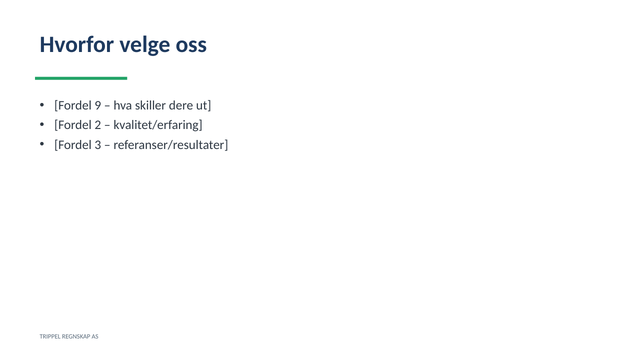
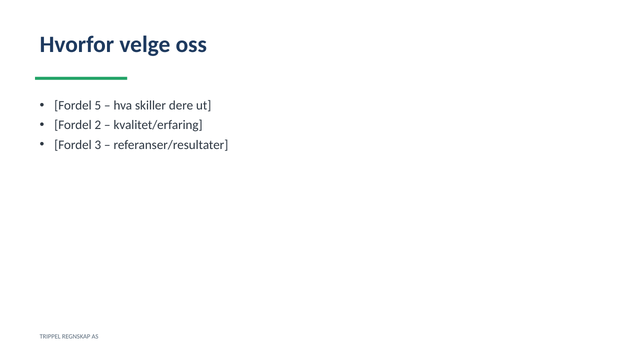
9: 9 -> 5 (98, 106)
